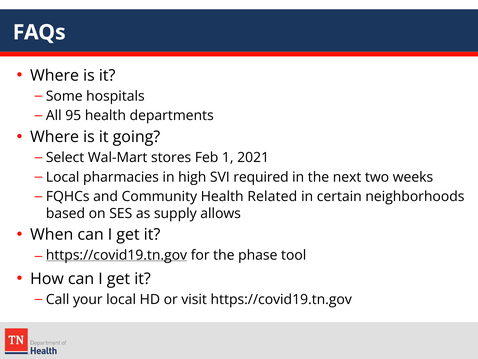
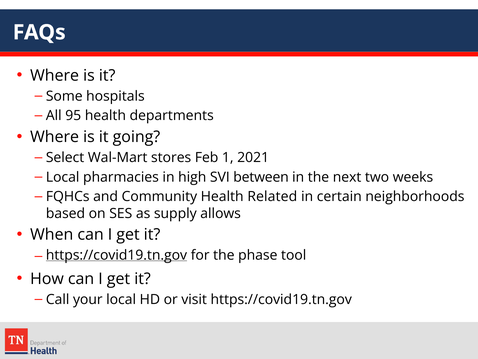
required: required -> between (261, 177)
